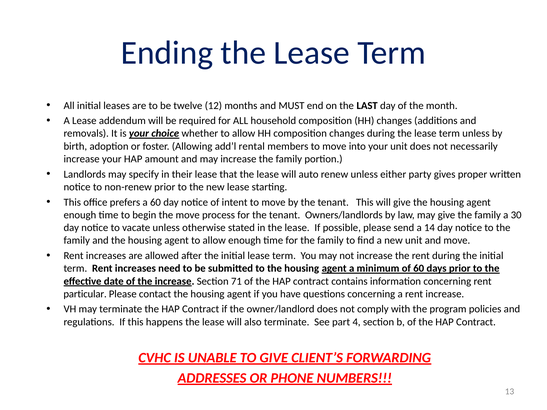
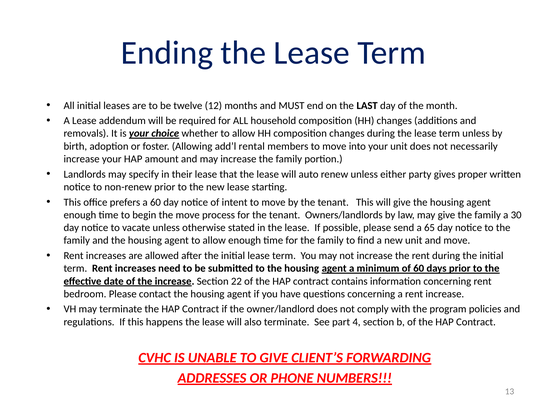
14: 14 -> 65 (429, 228)
71: 71 -> 22 (236, 281)
particular: particular -> bedroom (85, 294)
